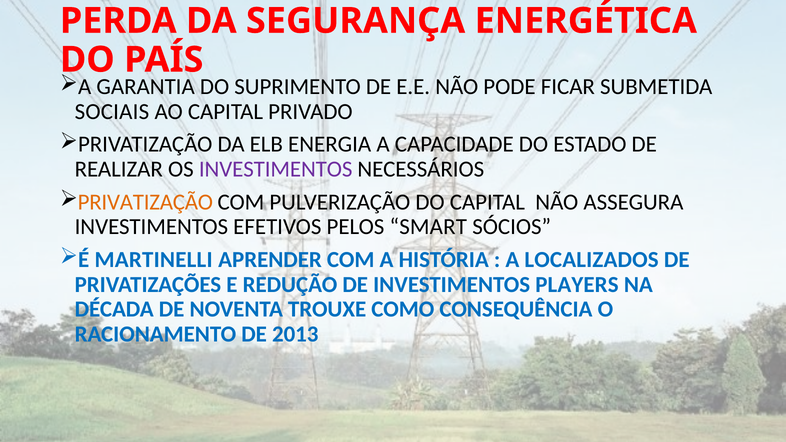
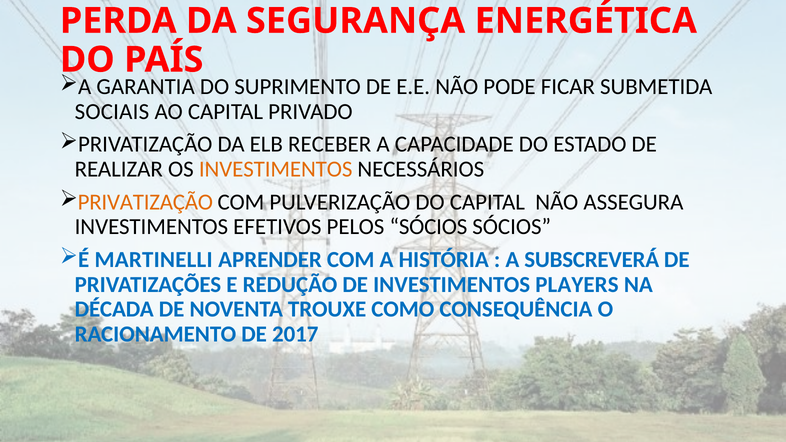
ENERGIA: ENERGIA -> RECEBER (330, 144)
INVESTIMENTOS colour: purple -> orange (276, 169)
PELOS SMART: SMART -> SÓCIOS (428, 227)
LOCALIZADOS: LOCALIZADOS -> SUBSCREVERÁ (592, 260)
2013: 2013 -> 2017 (295, 334)
